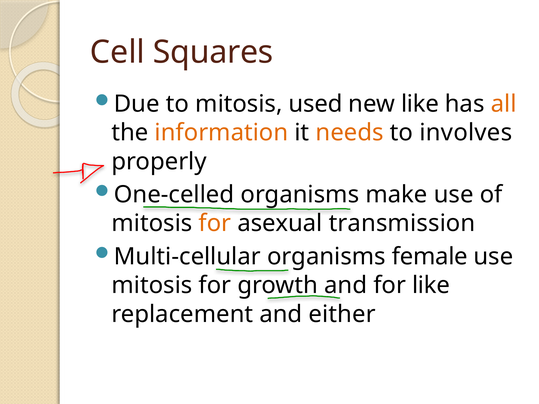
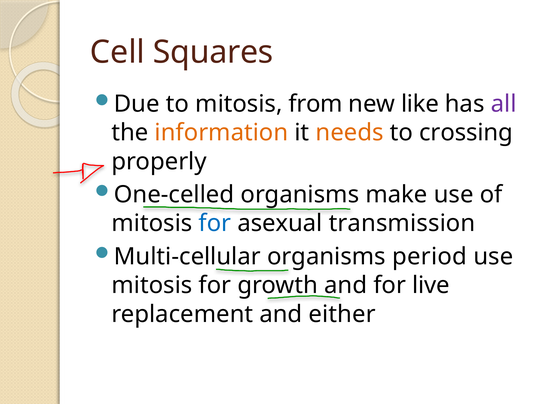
used: used -> from (316, 104)
all colour: orange -> purple (504, 104)
involves: involves -> crossing (466, 133)
for colour: orange -> blue (215, 224)
female: female -> period (430, 257)
for like: like -> live (431, 286)
